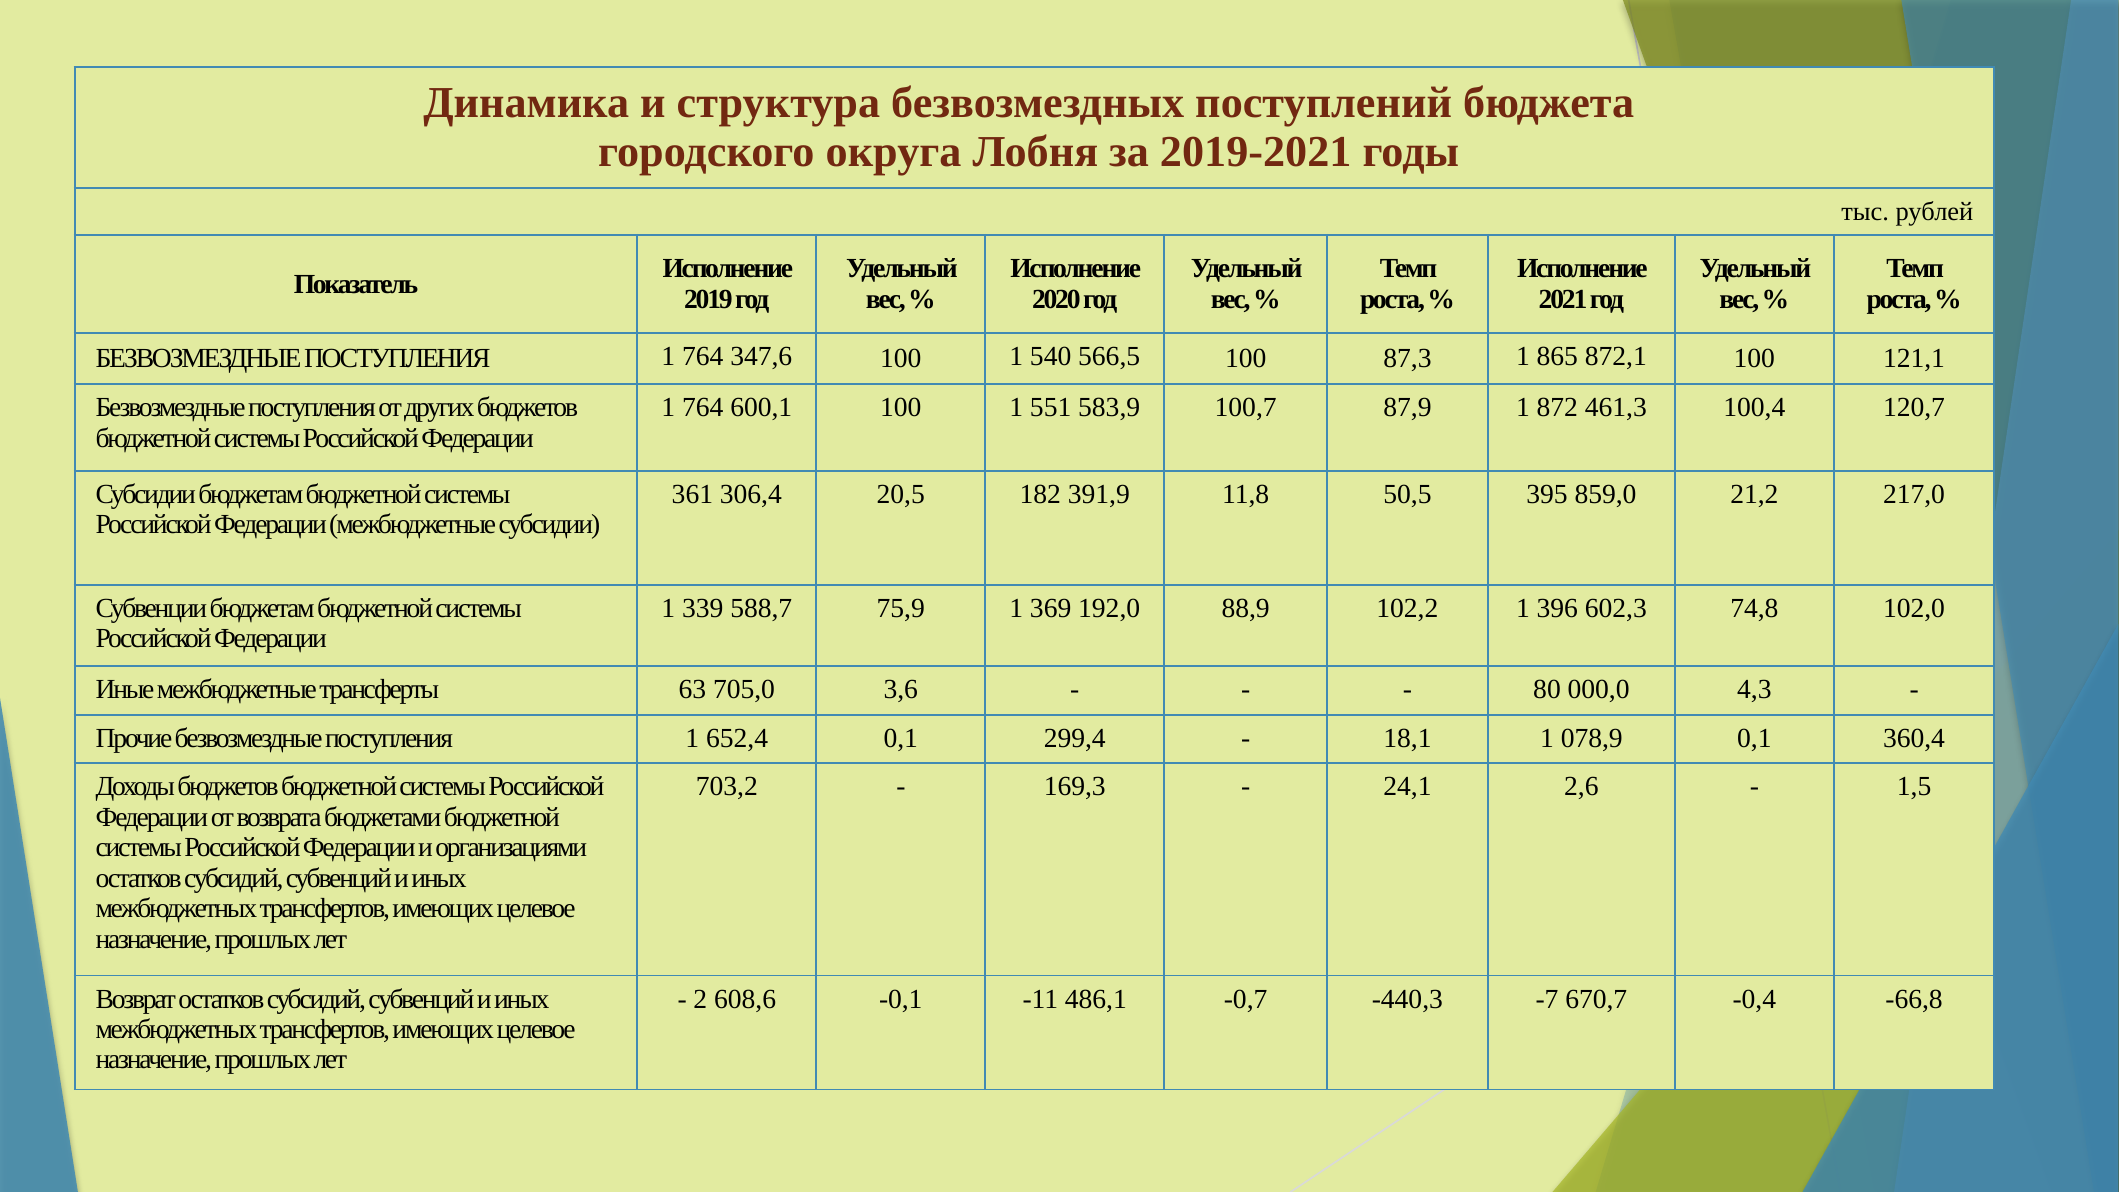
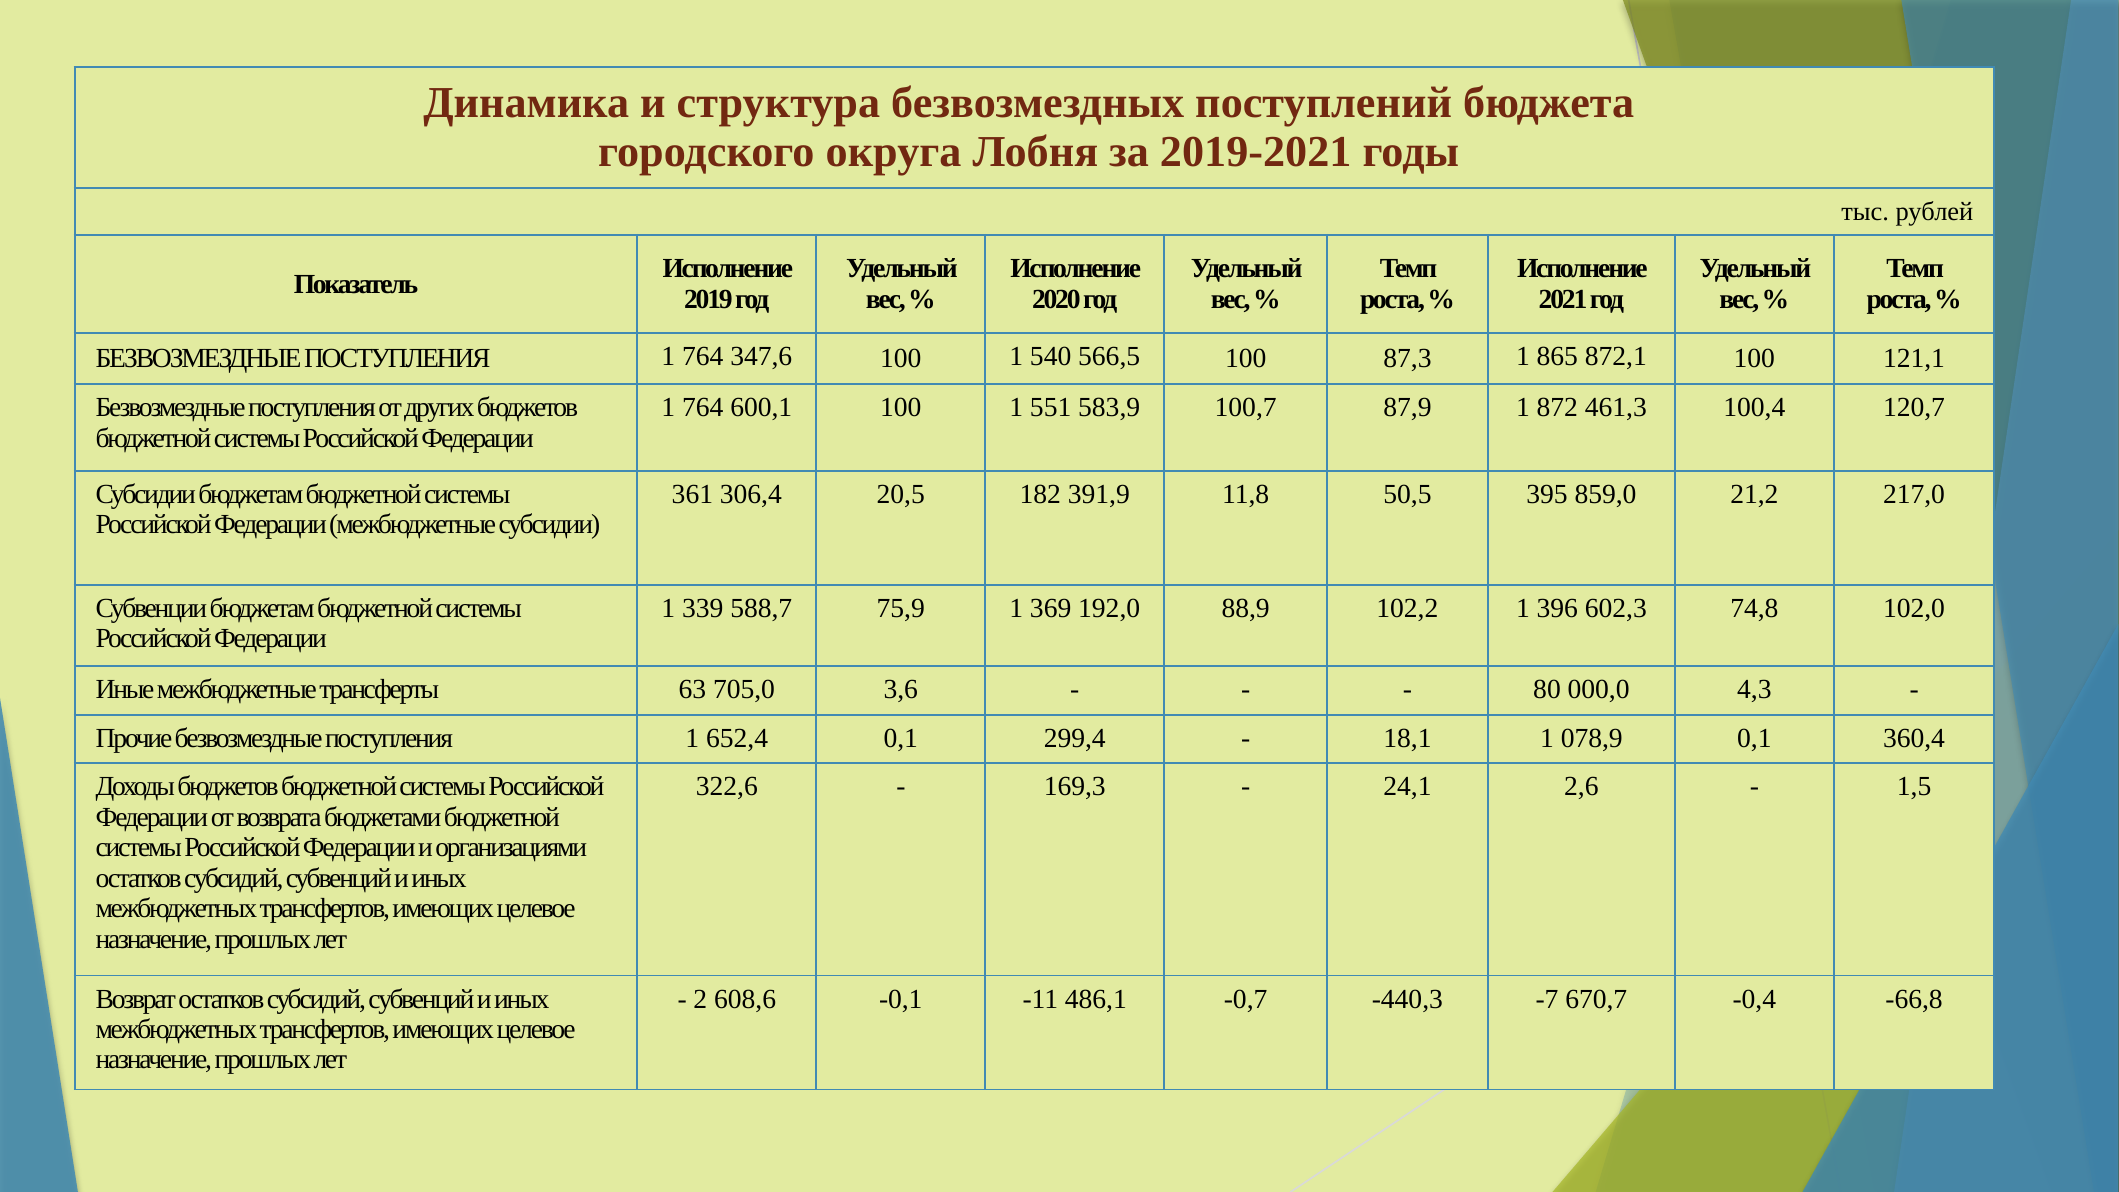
703,2: 703,2 -> 322,6 (727, 787)
